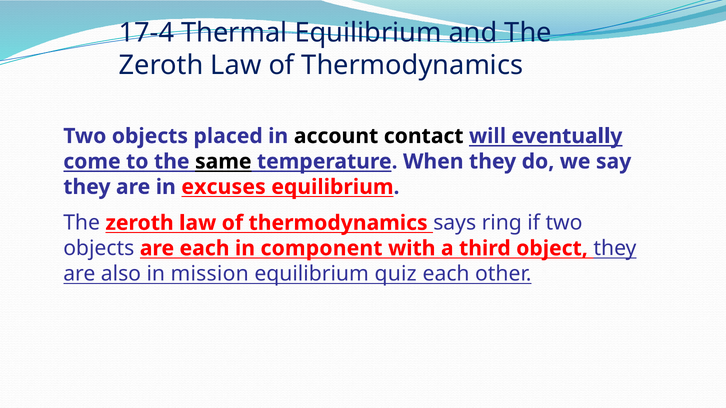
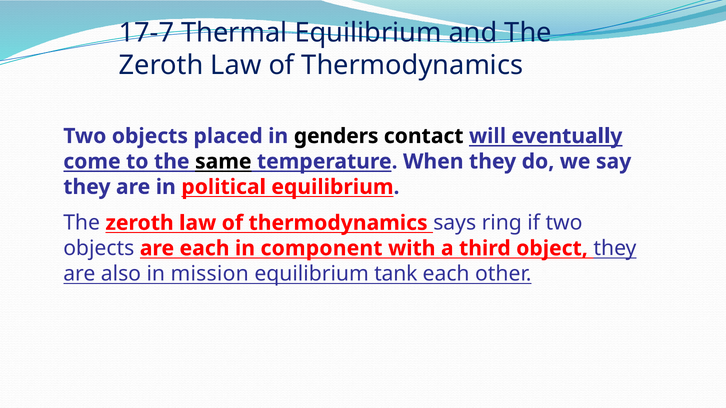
17-4: 17-4 -> 17-7 (146, 33)
account: account -> genders (336, 136)
excuses: excuses -> political (224, 187)
quiz: quiz -> tank (396, 274)
